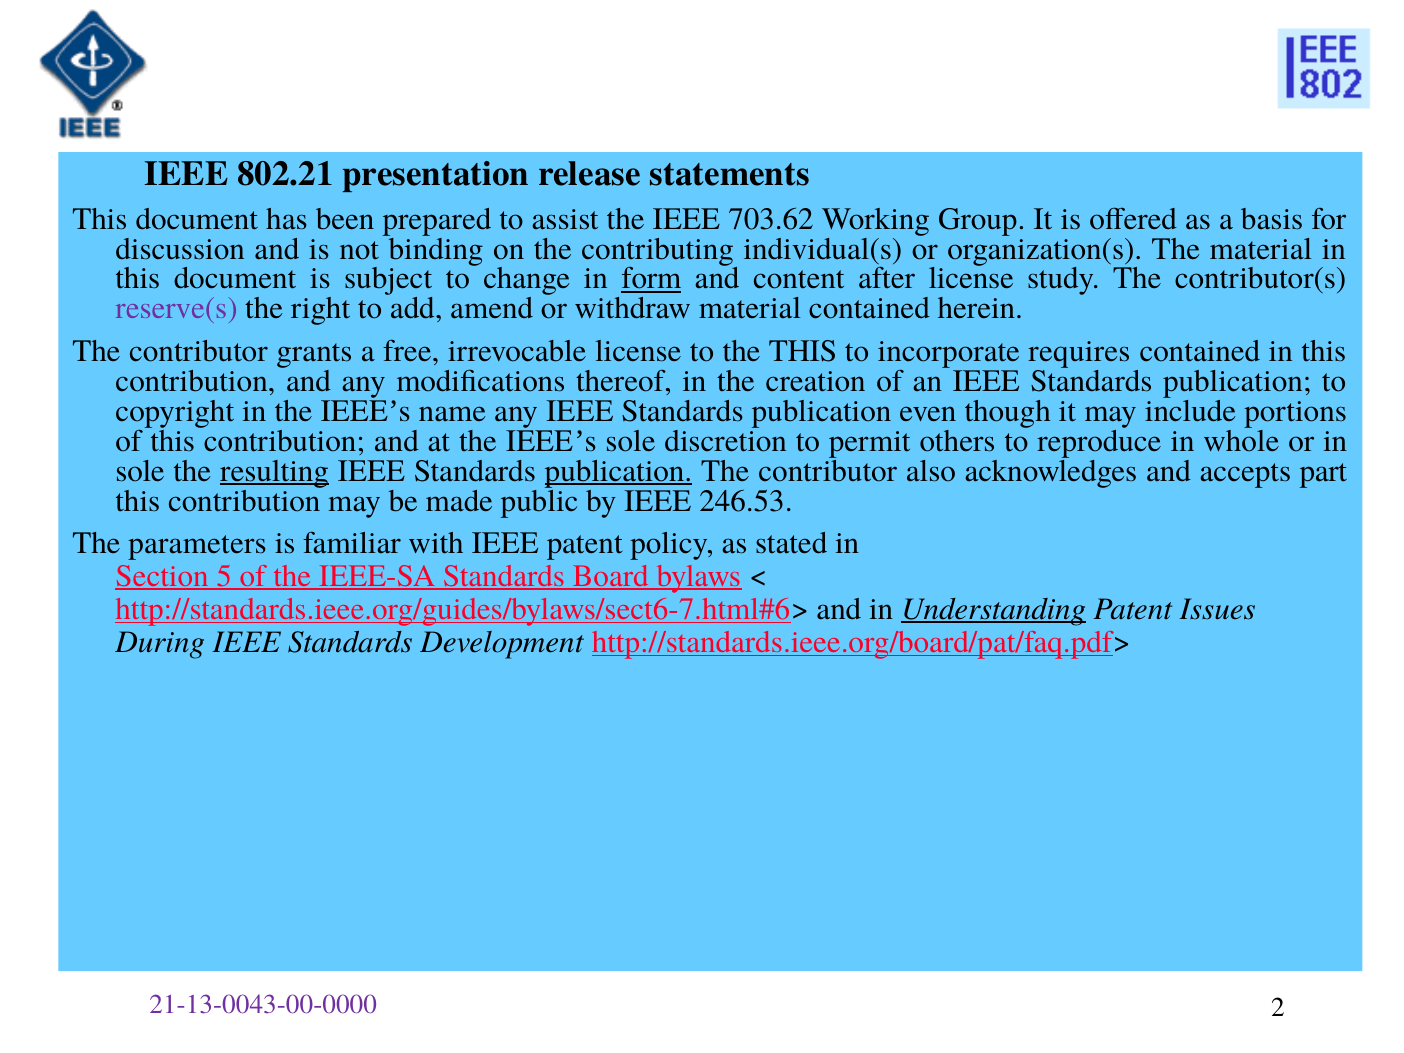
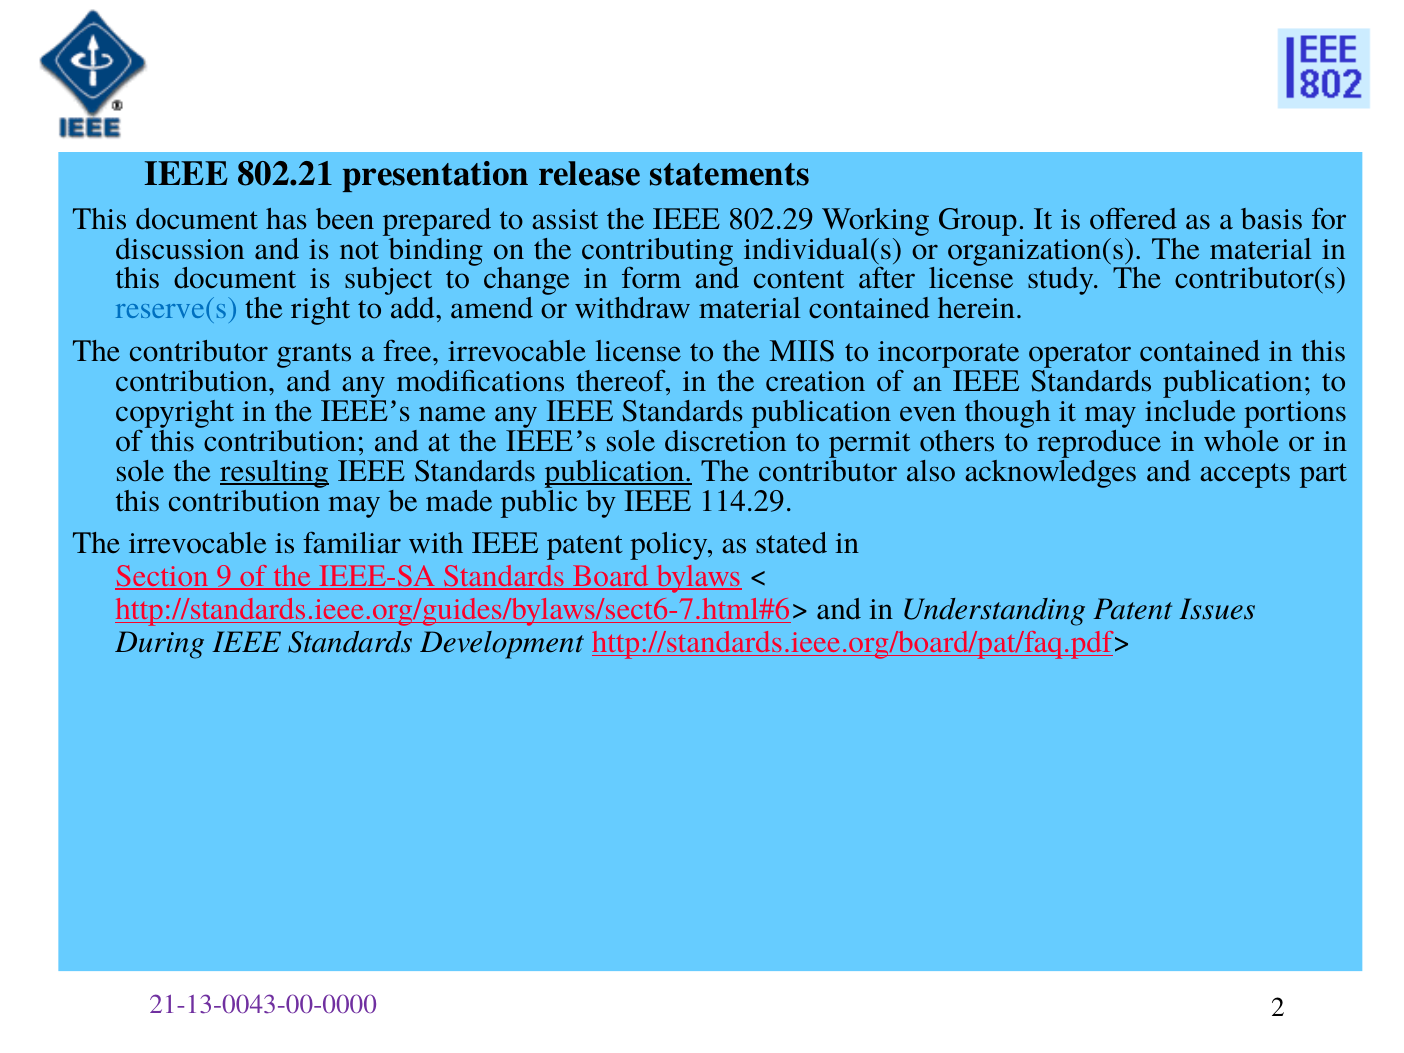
703.62: 703.62 -> 802.29 (771, 219)
form underline: present -> none (651, 279)
reserve(s colour: purple -> blue (177, 309)
the THIS: THIS -> MIIS (803, 351)
requires: requires -> operator (1080, 351)
246.53: 246.53 -> 114.29 (746, 501)
The parameters: parameters -> irrevocable (198, 543)
5: 5 -> 9 (224, 576)
Understanding underline: present -> none (994, 609)
